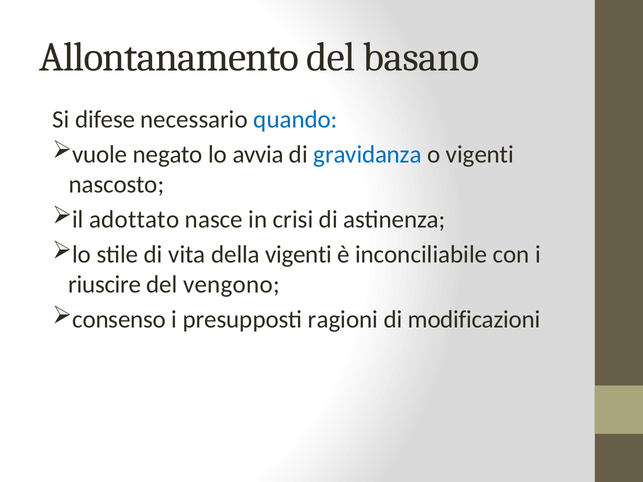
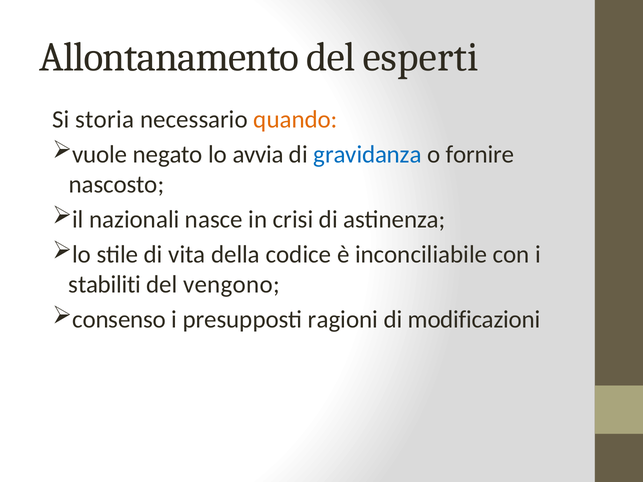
basano: basano -> esperti (421, 57)
difese: difese -> storia (105, 119)
quando colour: blue -> orange (296, 119)
o vigenti: vigenti -> fornire (480, 154)
adottato: adottato -> nazionali (134, 219)
della vigenti: vigenti -> codice (298, 254)
riuscire: riuscire -> stabiliti (105, 284)
